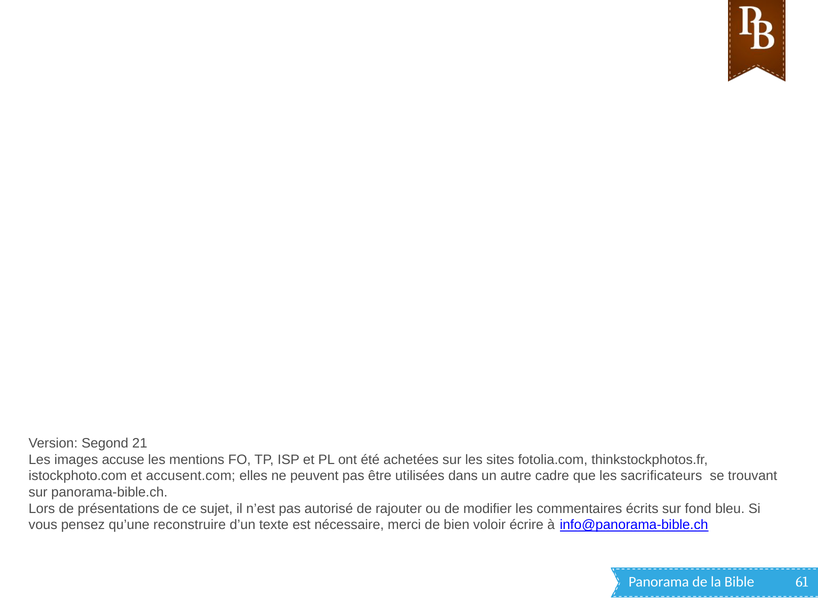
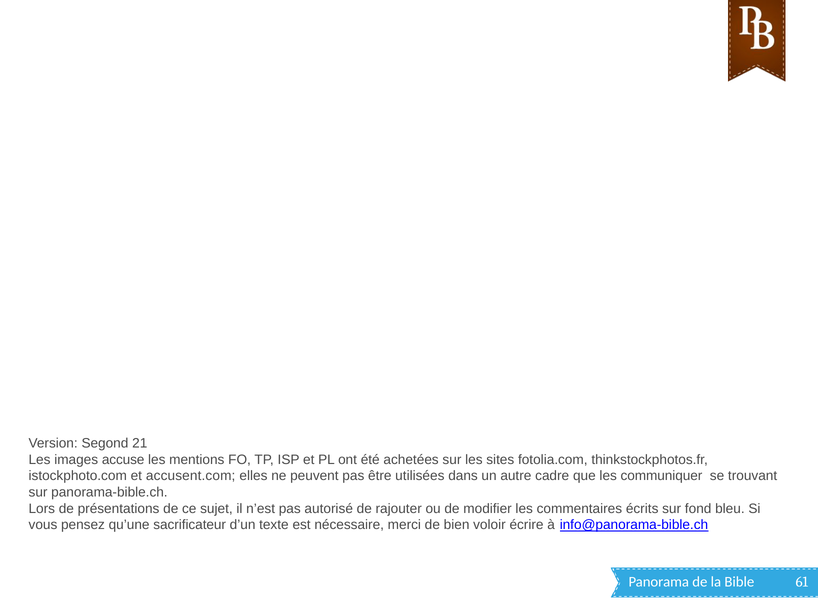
sacrificateurs: sacrificateurs -> communiquer (661, 476)
reconstruire: reconstruire -> sacrificateur (190, 525)
